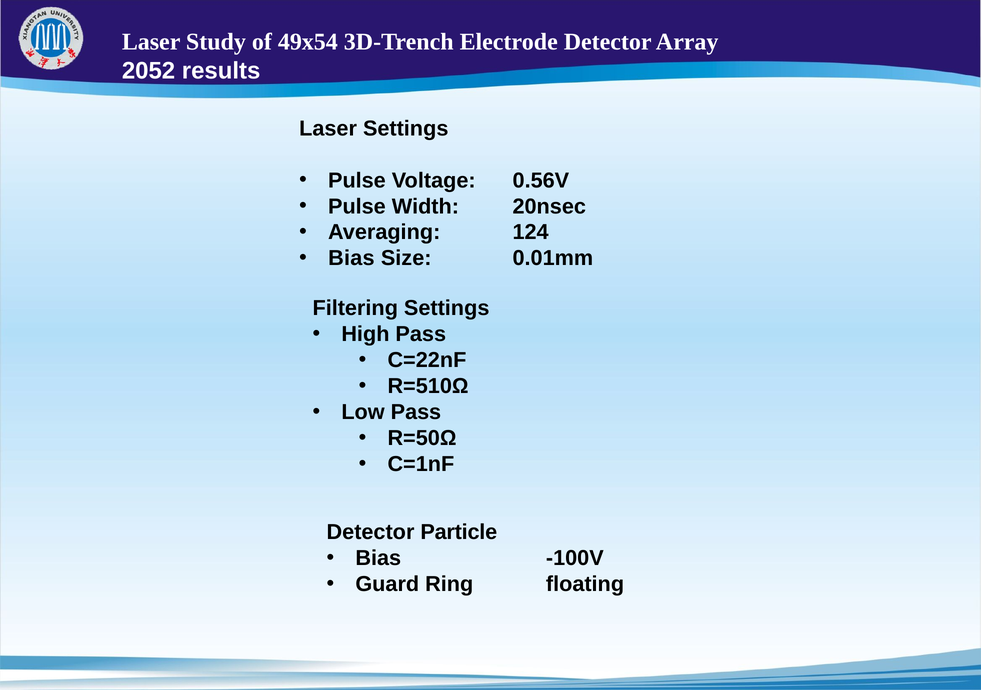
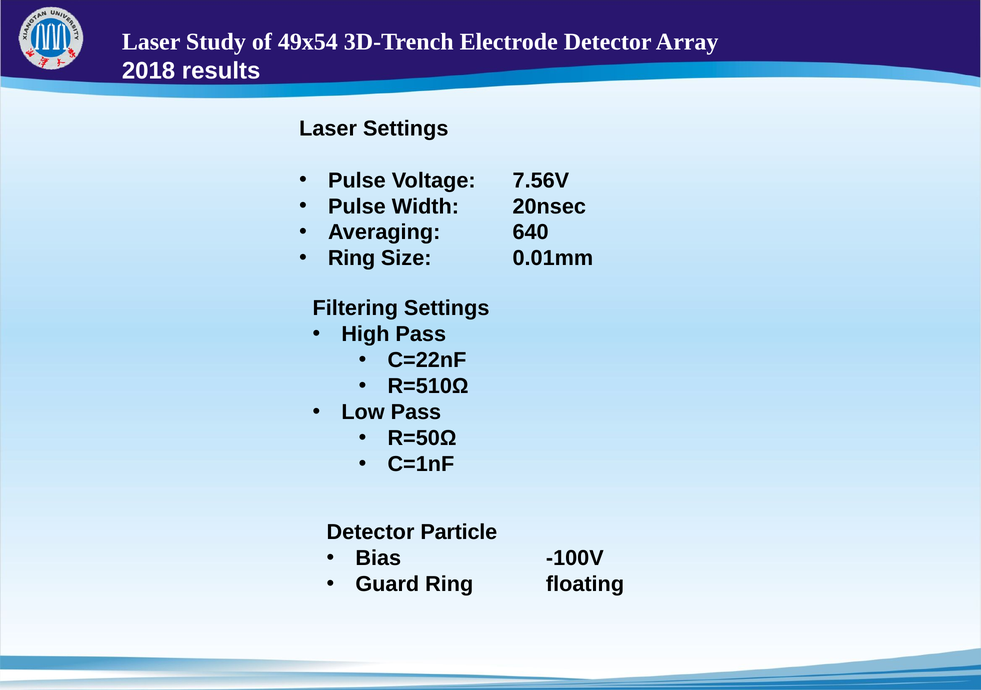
2052: 2052 -> 2018 (149, 71)
0.56V: 0.56V -> 7.56V (541, 180)
124: 124 -> 640 (531, 232)
Bias: Bias -> Ring (352, 258)
